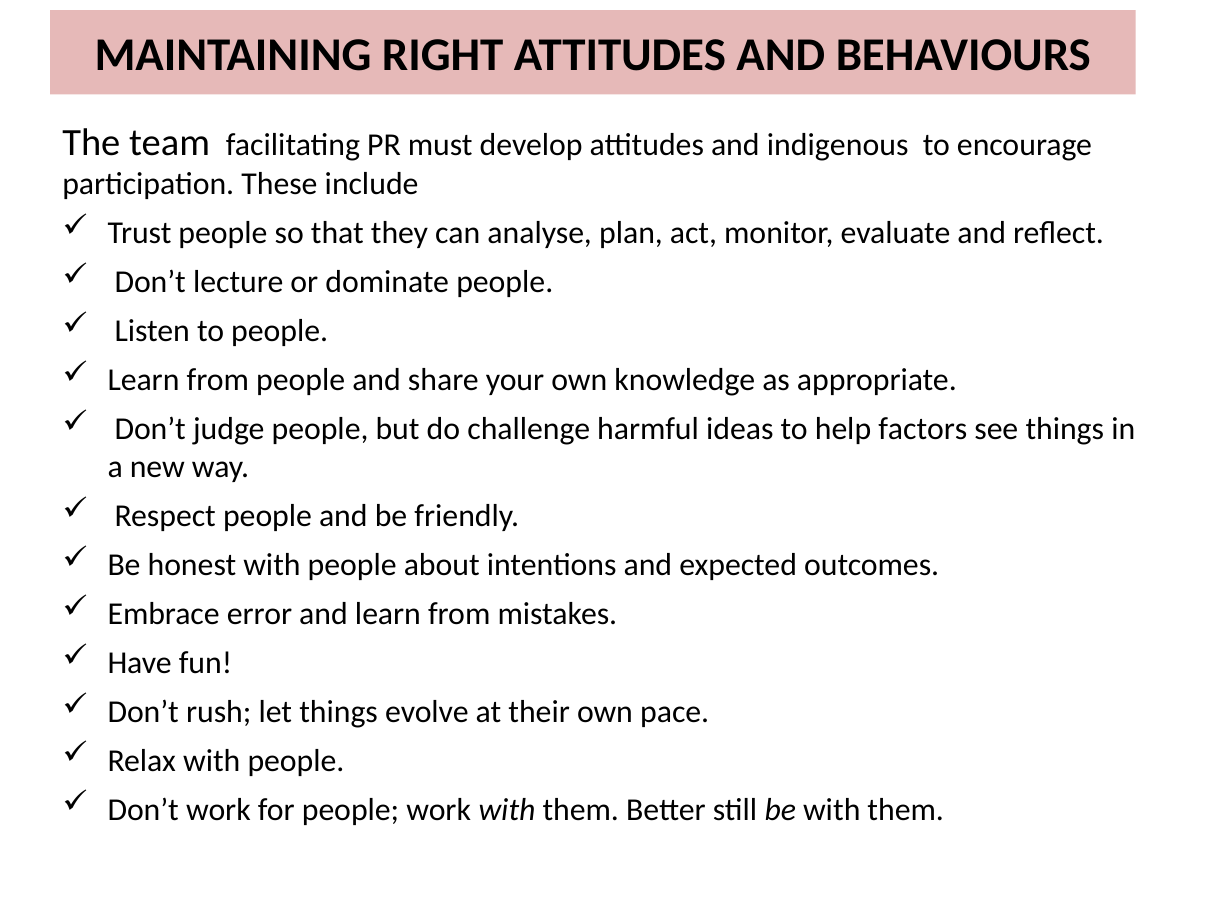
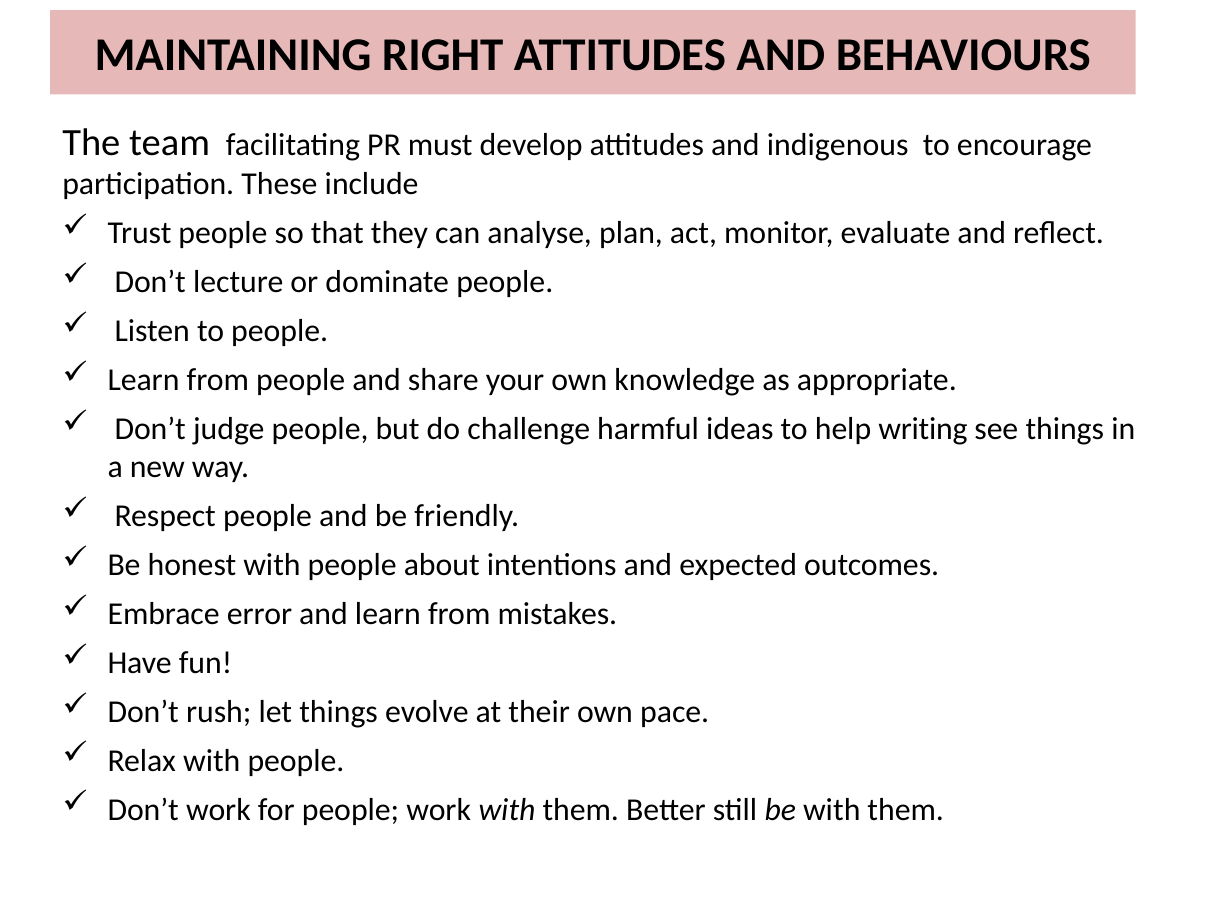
factors: factors -> writing (923, 429)
